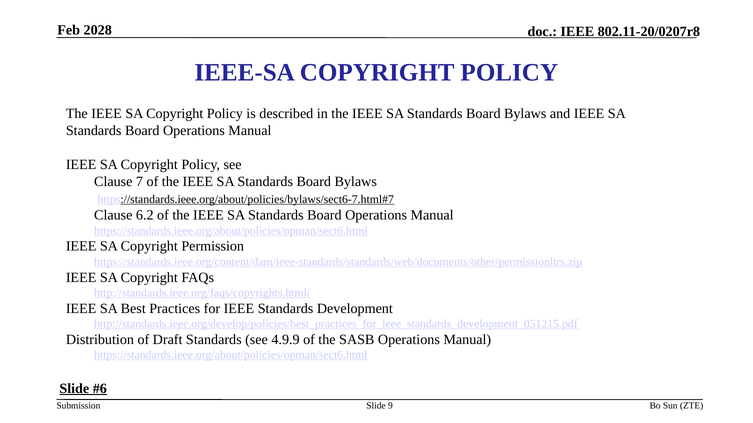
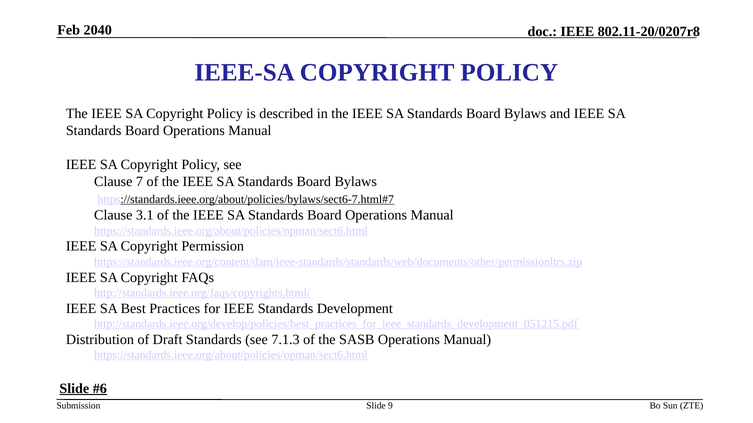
2028: 2028 -> 2040 (98, 30)
6.2: 6.2 -> 3.1 (145, 216)
4.9.9: 4.9.9 -> 7.1.3 (286, 340)
